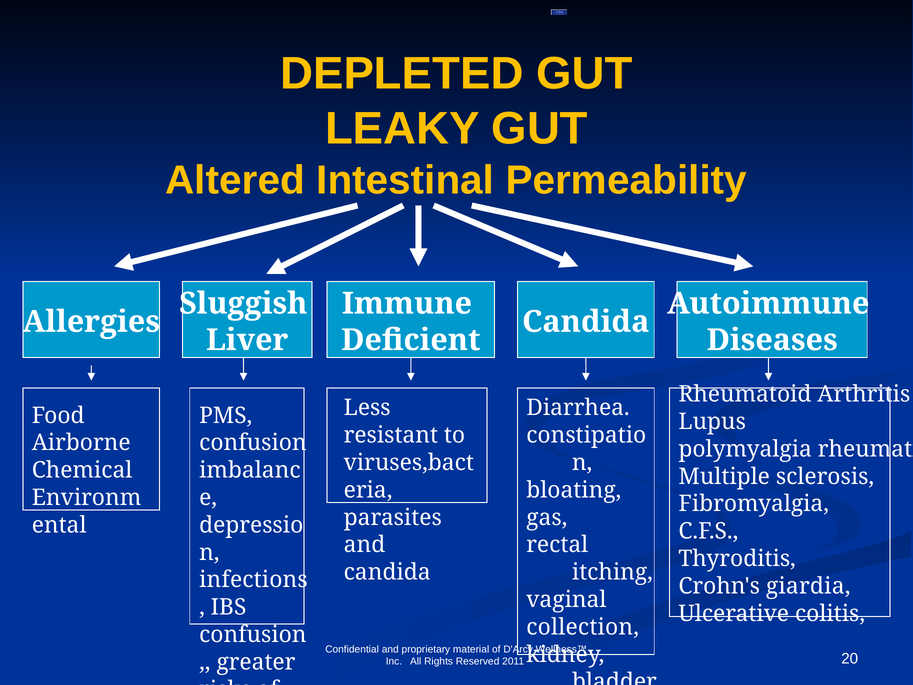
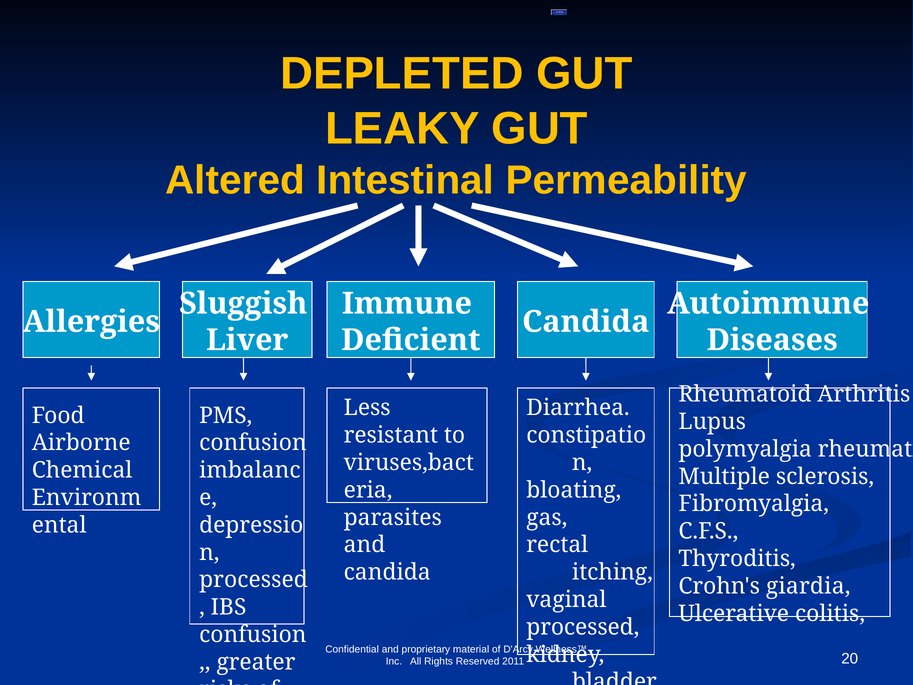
infections: infections -> processed (253, 580)
collection: collection -> processed (583, 627)
